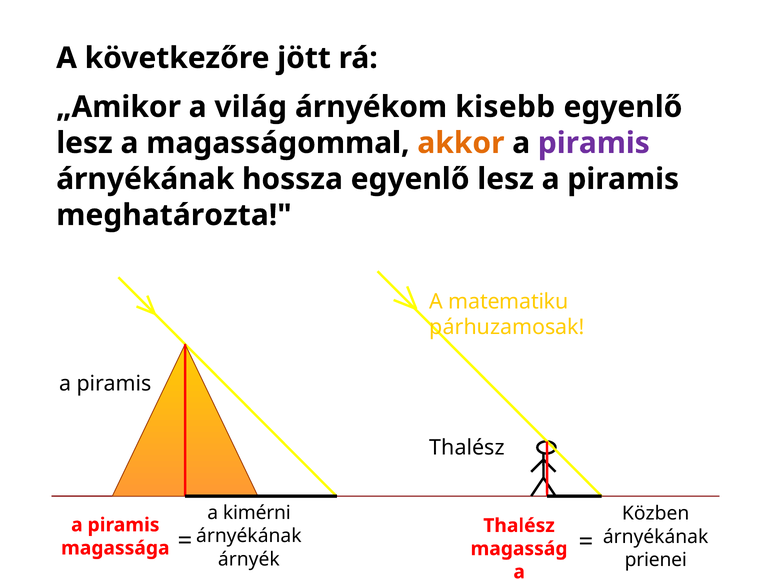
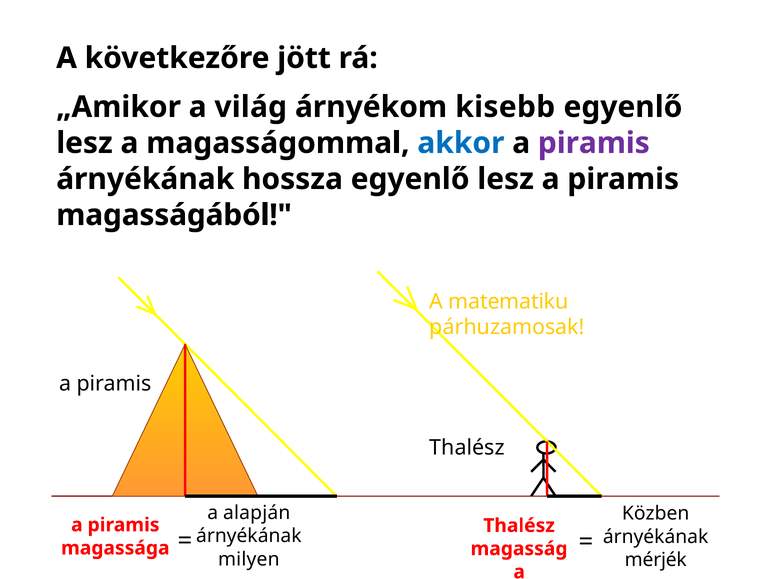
akkor colour: orange -> blue (461, 143)
meghatározta: meghatározta -> magasságából (174, 215)
kimérni: kimérni -> alapján (257, 512)
árnyék: árnyék -> milyen (249, 558)
prienei: prienei -> mérjék (656, 559)
